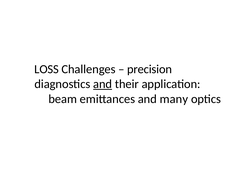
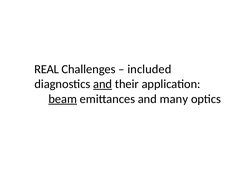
LOSS: LOSS -> REAL (47, 69)
precision: precision -> included (149, 69)
beam underline: none -> present (63, 99)
